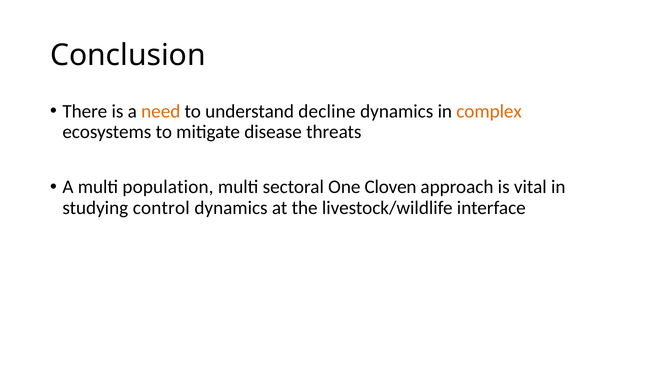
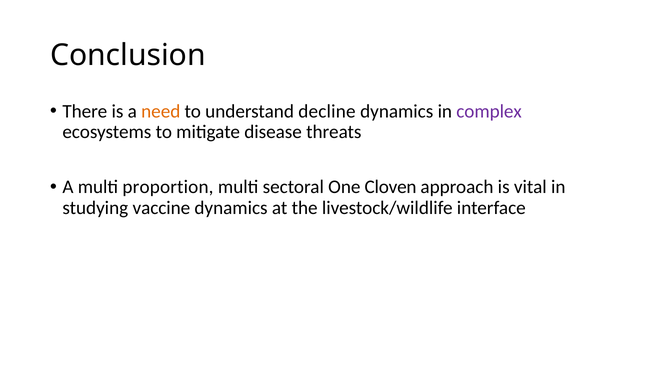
complex colour: orange -> purple (489, 111)
population: population -> proportion (168, 187)
control: control -> vaccine (161, 208)
